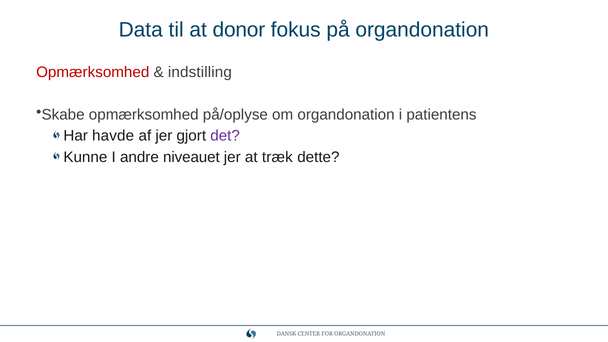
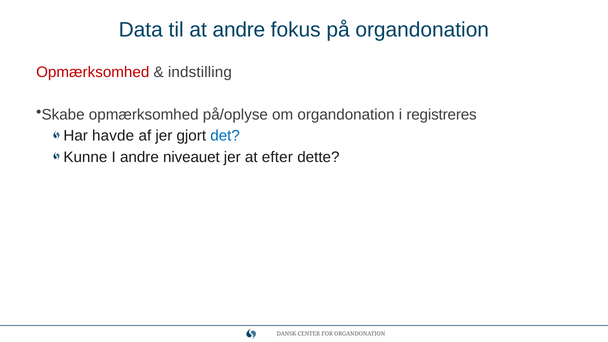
at donor: donor -> andre (239, 30)
patientens: patientens -> registreres (442, 115)
det colour: purple -> blue (225, 136)
træk: træk -> efter (277, 157)
